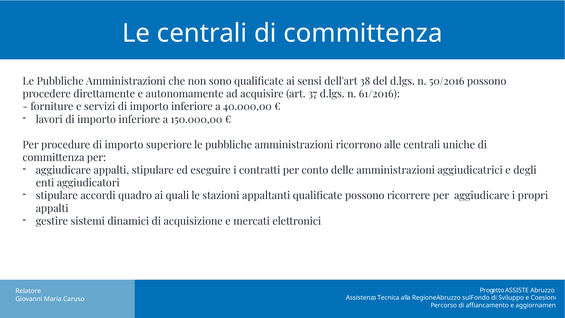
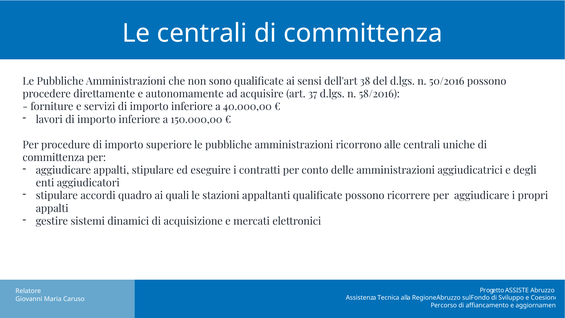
61/2016: 61/2016 -> 58/2016 (379, 94)
